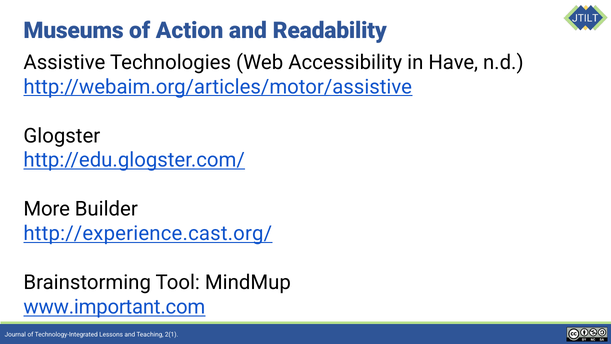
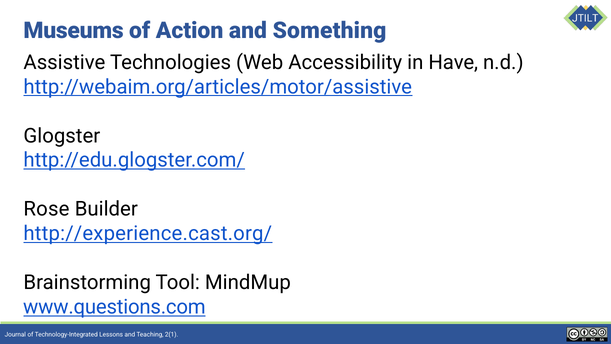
Readability: Readability -> Something (330, 31)
More: More -> Rose (47, 209)
www.important.com: www.important.com -> www.questions.com (114, 307)
